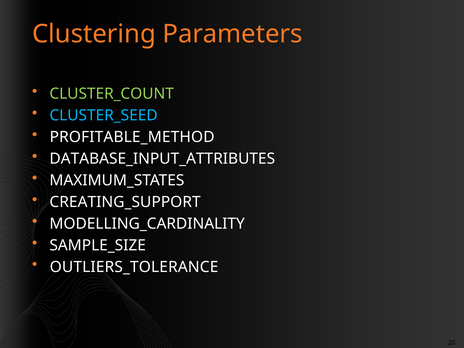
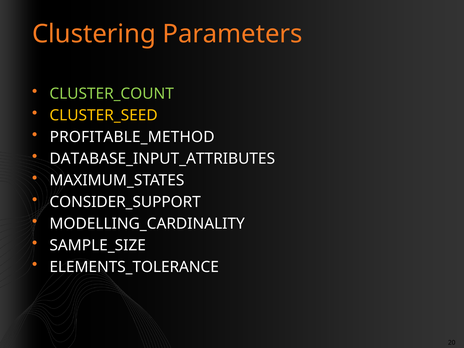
CLUSTER_SEED colour: light blue -> yellow (104, 116)
CREATING_SUPPORT: CREATING_SUPPORT -> CONSIDER_SUPPORT (125, 202)
OUTLIERS_TOLERANCE: OUTLIERS_TOLERANCE -> ELEMENTS_TOLERANCE (134, 267)
